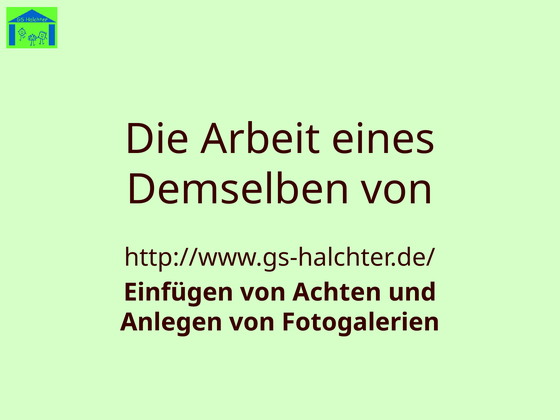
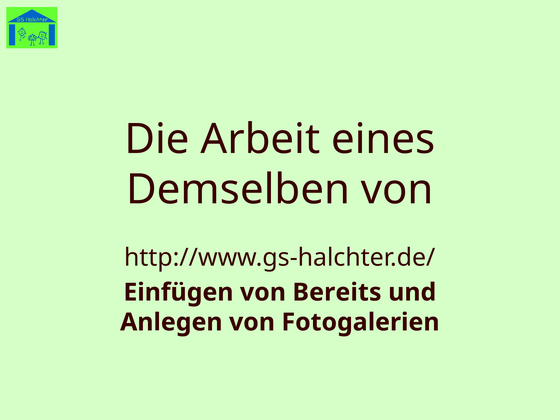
Achten: Achten -> Bereits (337, 292)
